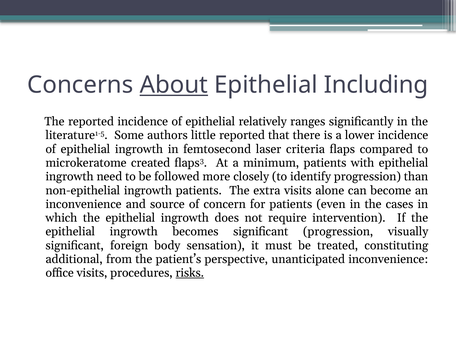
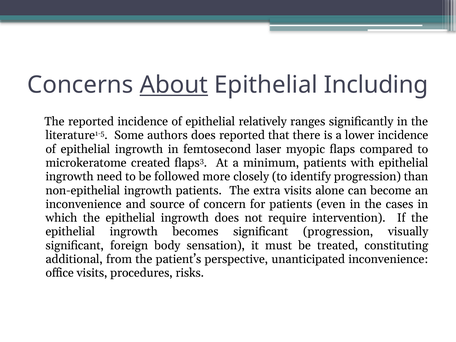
authors little: little -> does (203, 135)
criteria: criteria -> myopic (305, 149)
risks underline: present -> none (190, 273)
